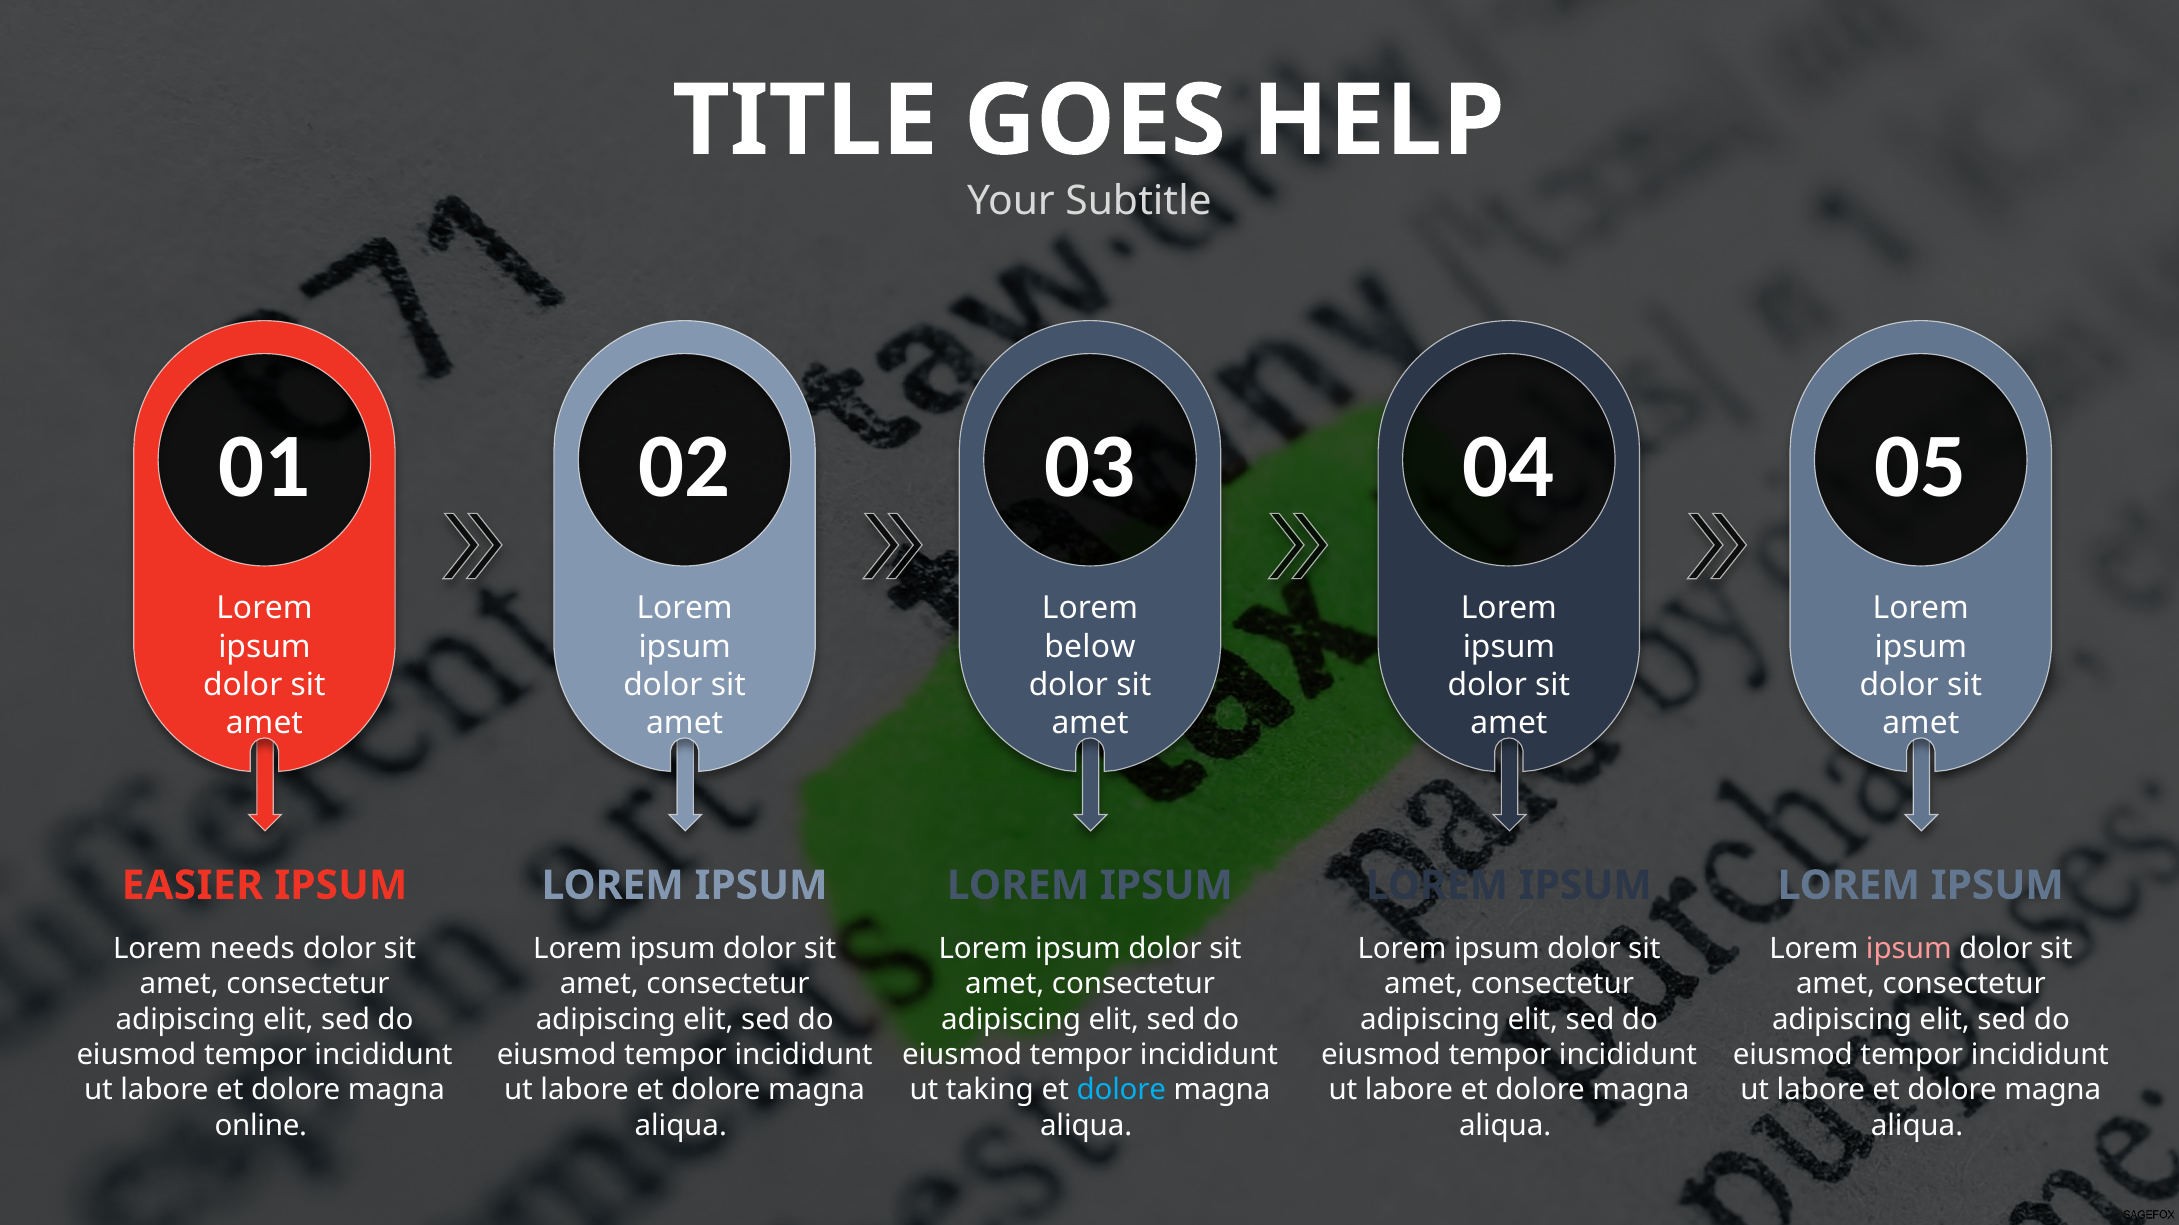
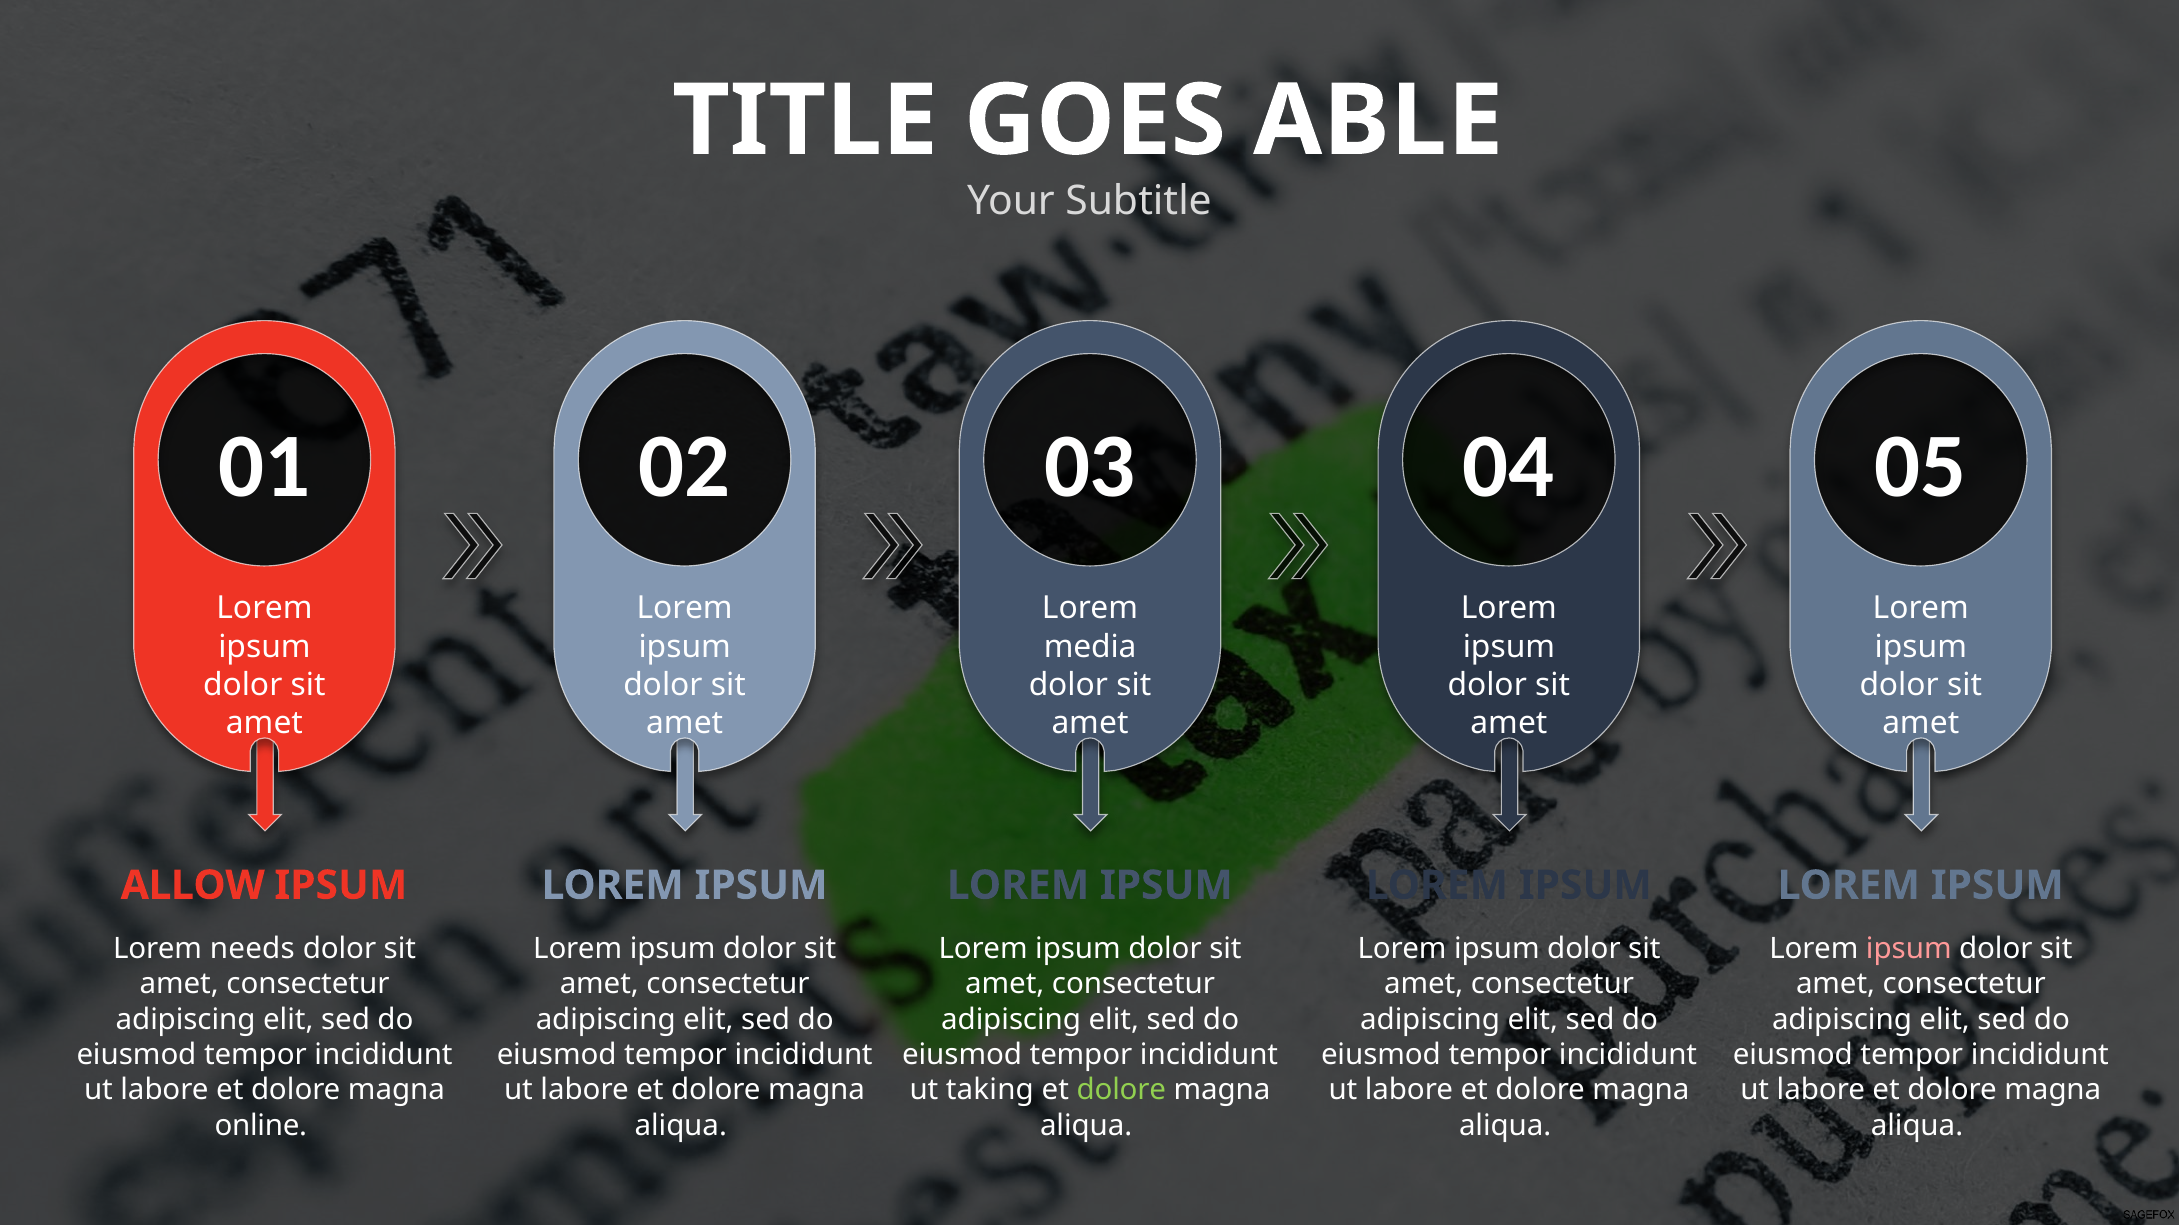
HELP: HELP -> ABLE (1378, 121)
below: below -> media (1090, 647)
EASIER: EASIER -> ALLOW (193, 886)
dolore colour: light blue -> light green (1121, 1091)
